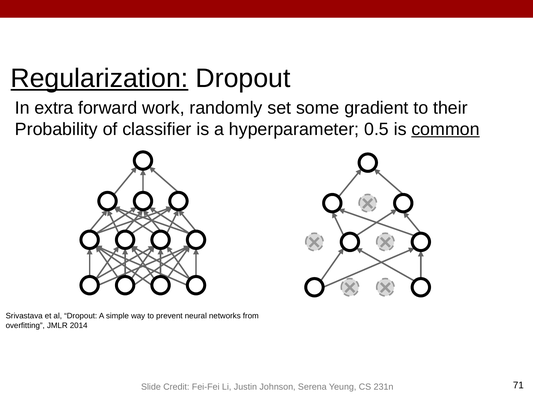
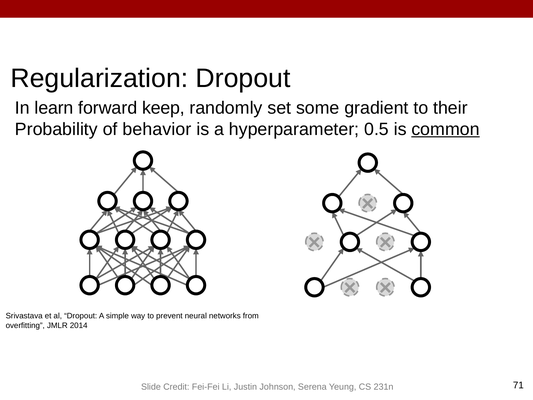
Regularization underline: present -> none (99, 78)
extra: extra -> learn (54, 108)
work: work -> keep (163, 108)
classifier: classifier -> behavior (157, 129)
